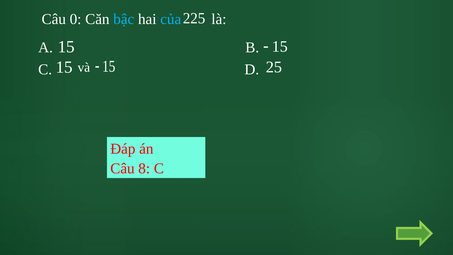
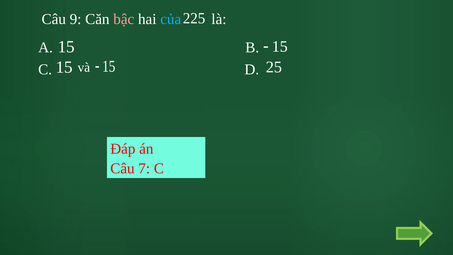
0: 0 -> 9 (76, 19)
bậc colour: light blue -> pink (124, 19)
8: 8 -> 7 (144, 168)
